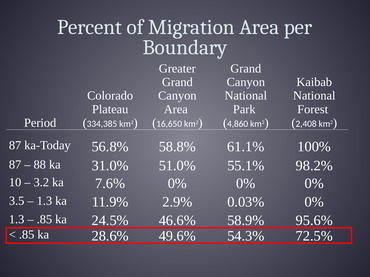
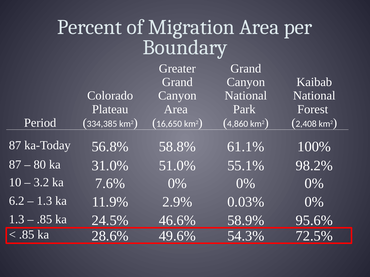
88: 88 -> 80 (40, 165)
3.5: 3.5 -> 6.2 (17, 201)
